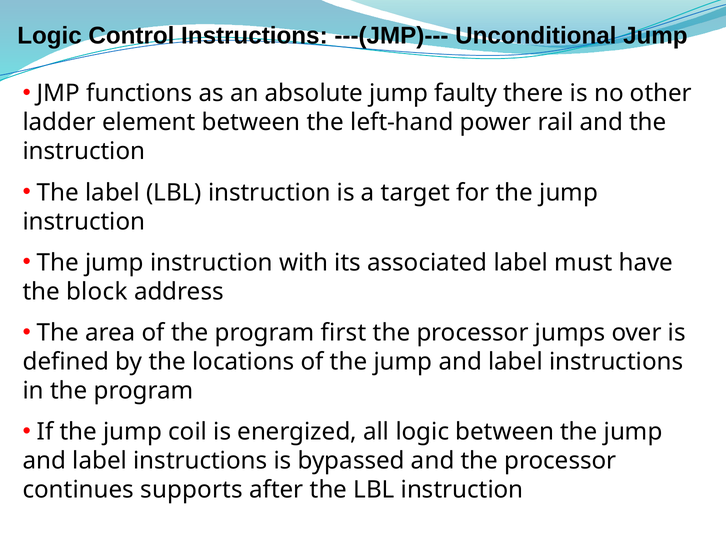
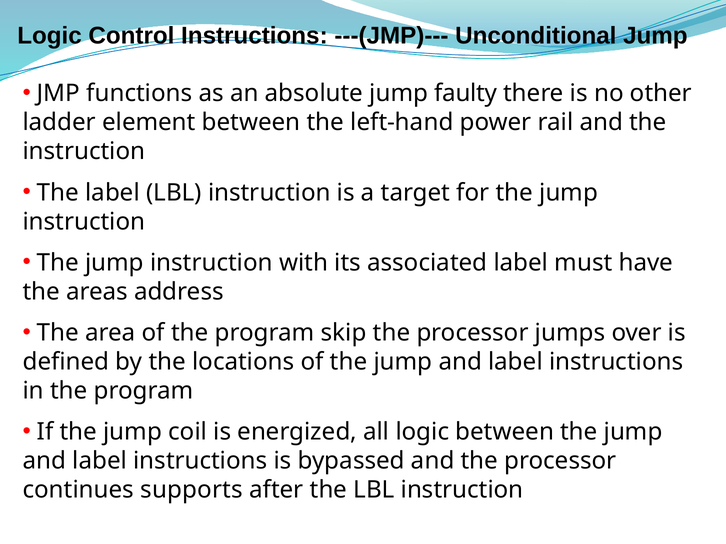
block: block -> areas (97, 292)
first: first -> skip (344, 333)
